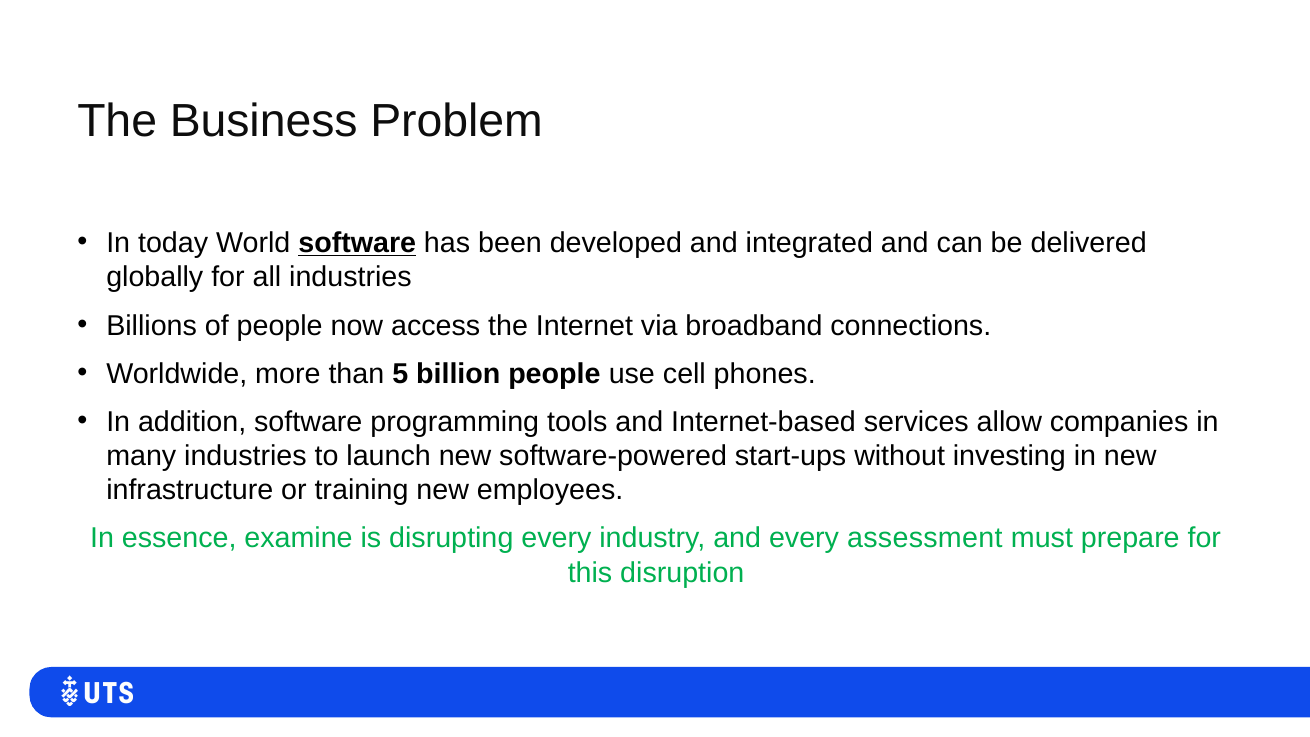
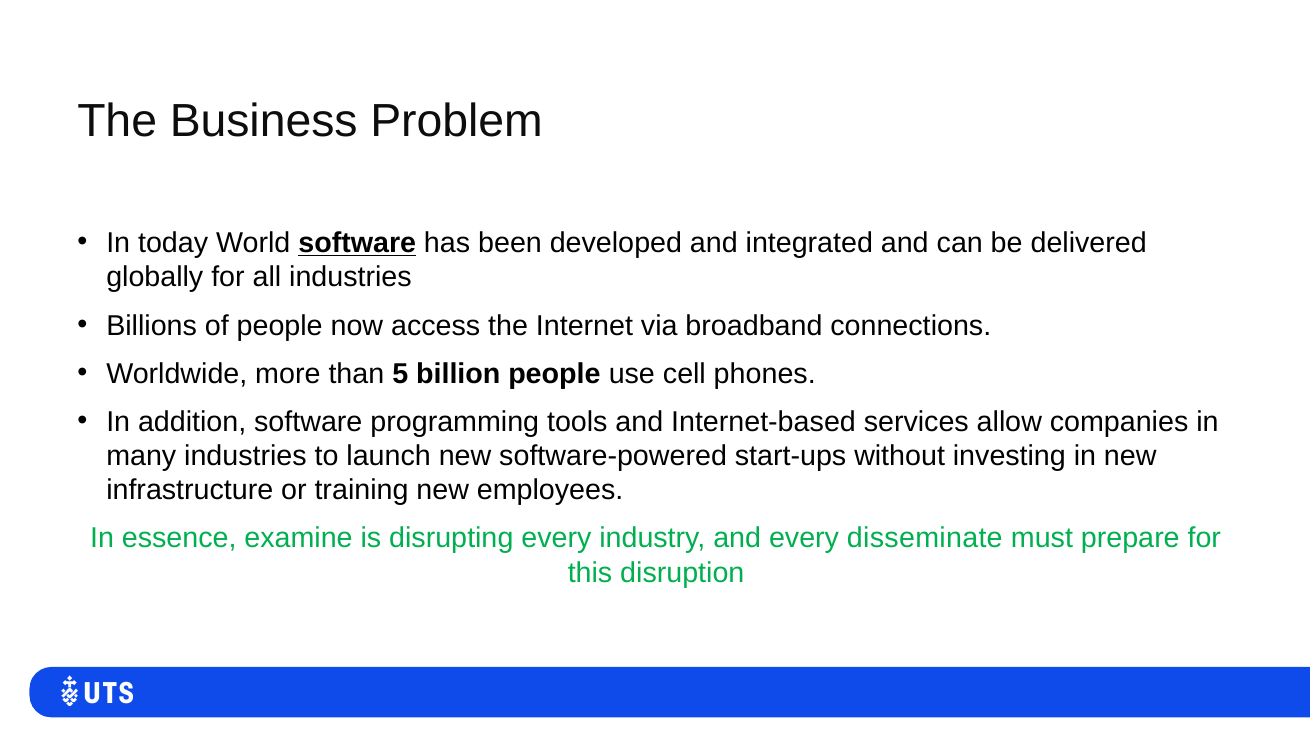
assessment: assessment -> disseminate (925, 538)
